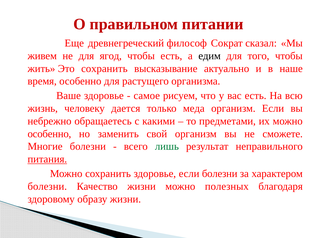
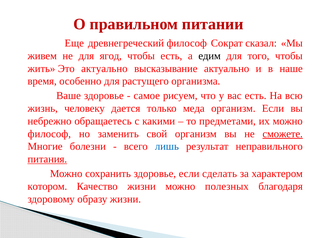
Это сохранить: сохранить -> актуально (104, 68)
особенно: особенно -> философ (49, 134)
сможете underline: none -> present (283, 134)
лишь colour: green -> blue (167, 146)
если болезни: болезни -> сделать (220, 173)
болезни: болезни -> котором (47, 186)
